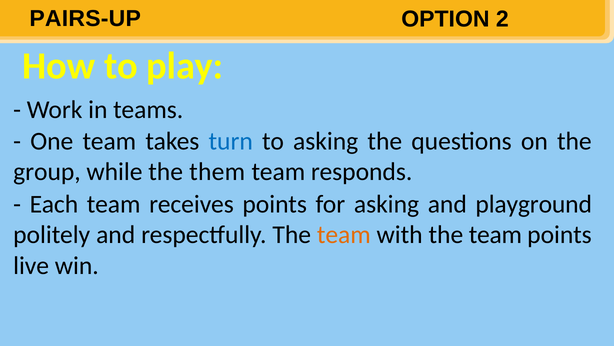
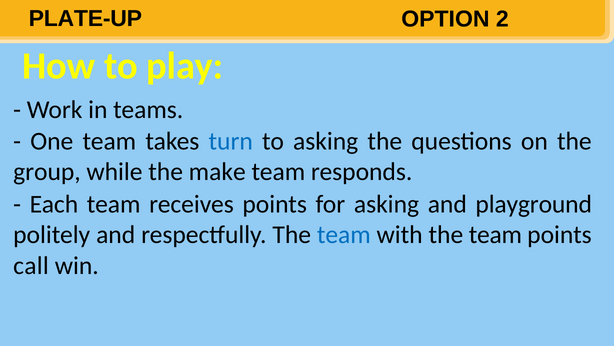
PAIRS-UP: PAIRS-UP -> PLATE-UP (85, 19)
them: them -> make (217, 172)
team colour: orange -> blue (344, 234)
live: live -> call (31, 265)
